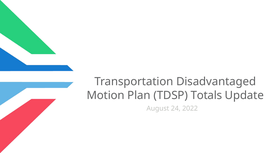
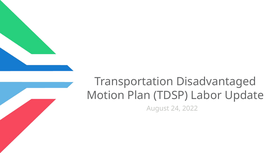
Totals: Totals -> Labor (206, 95)
